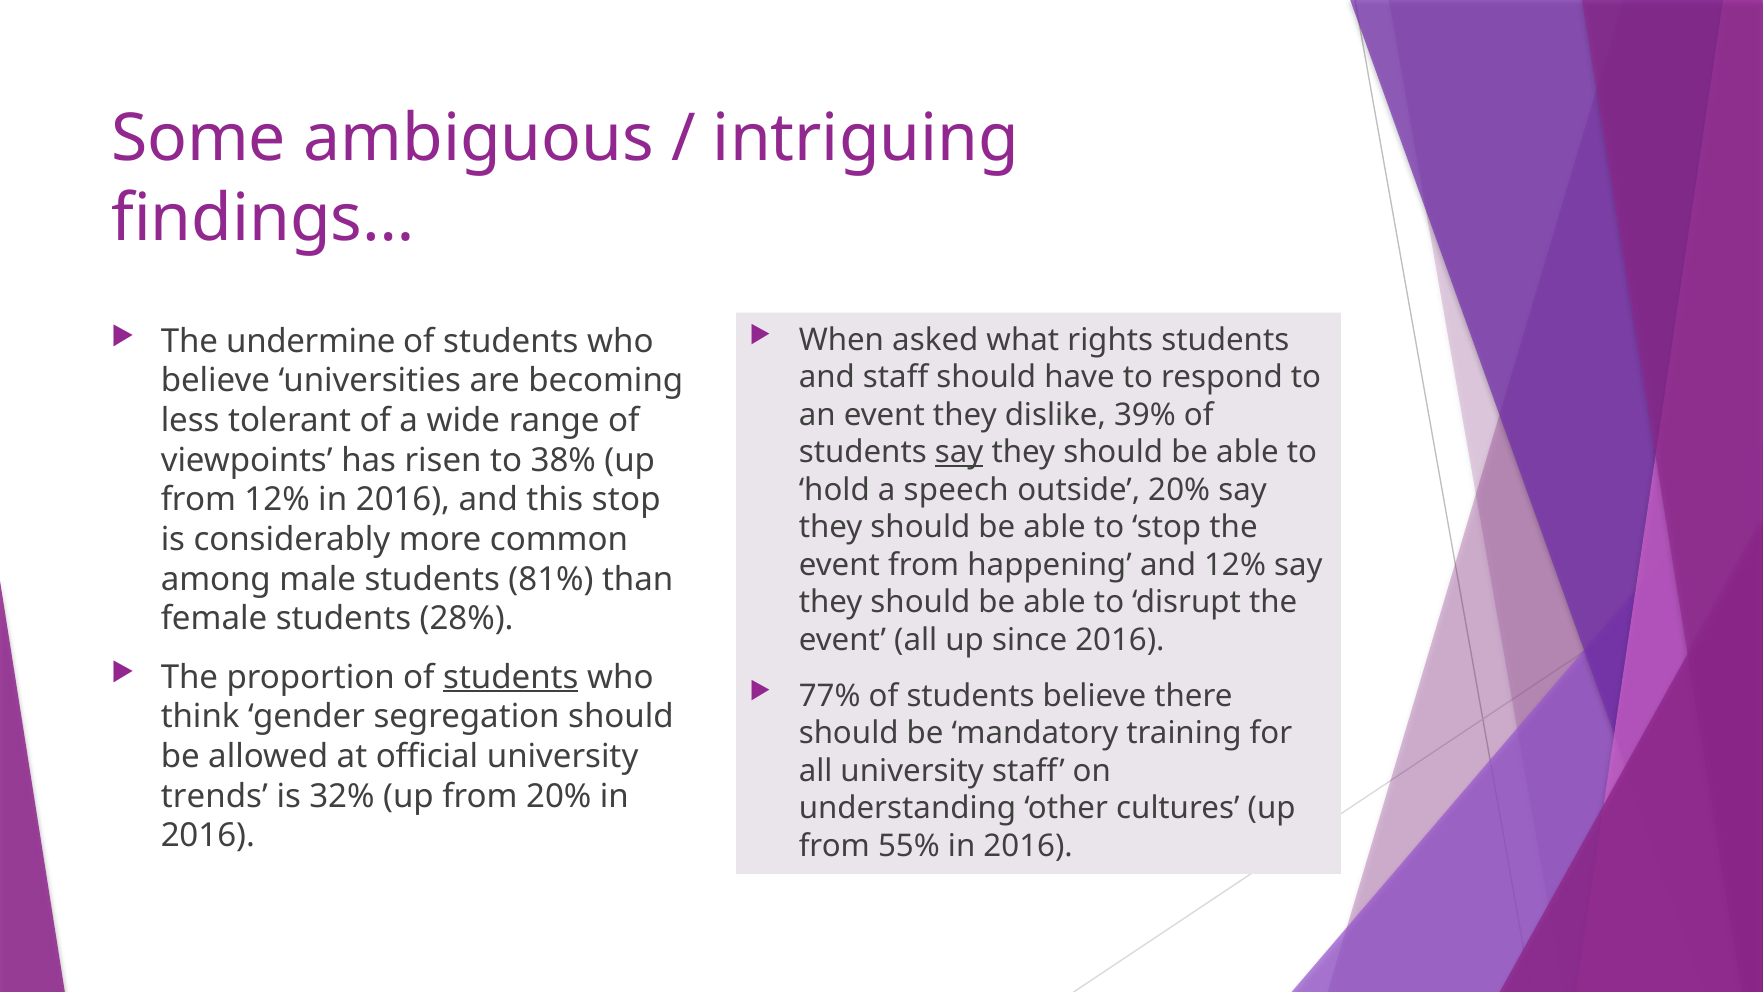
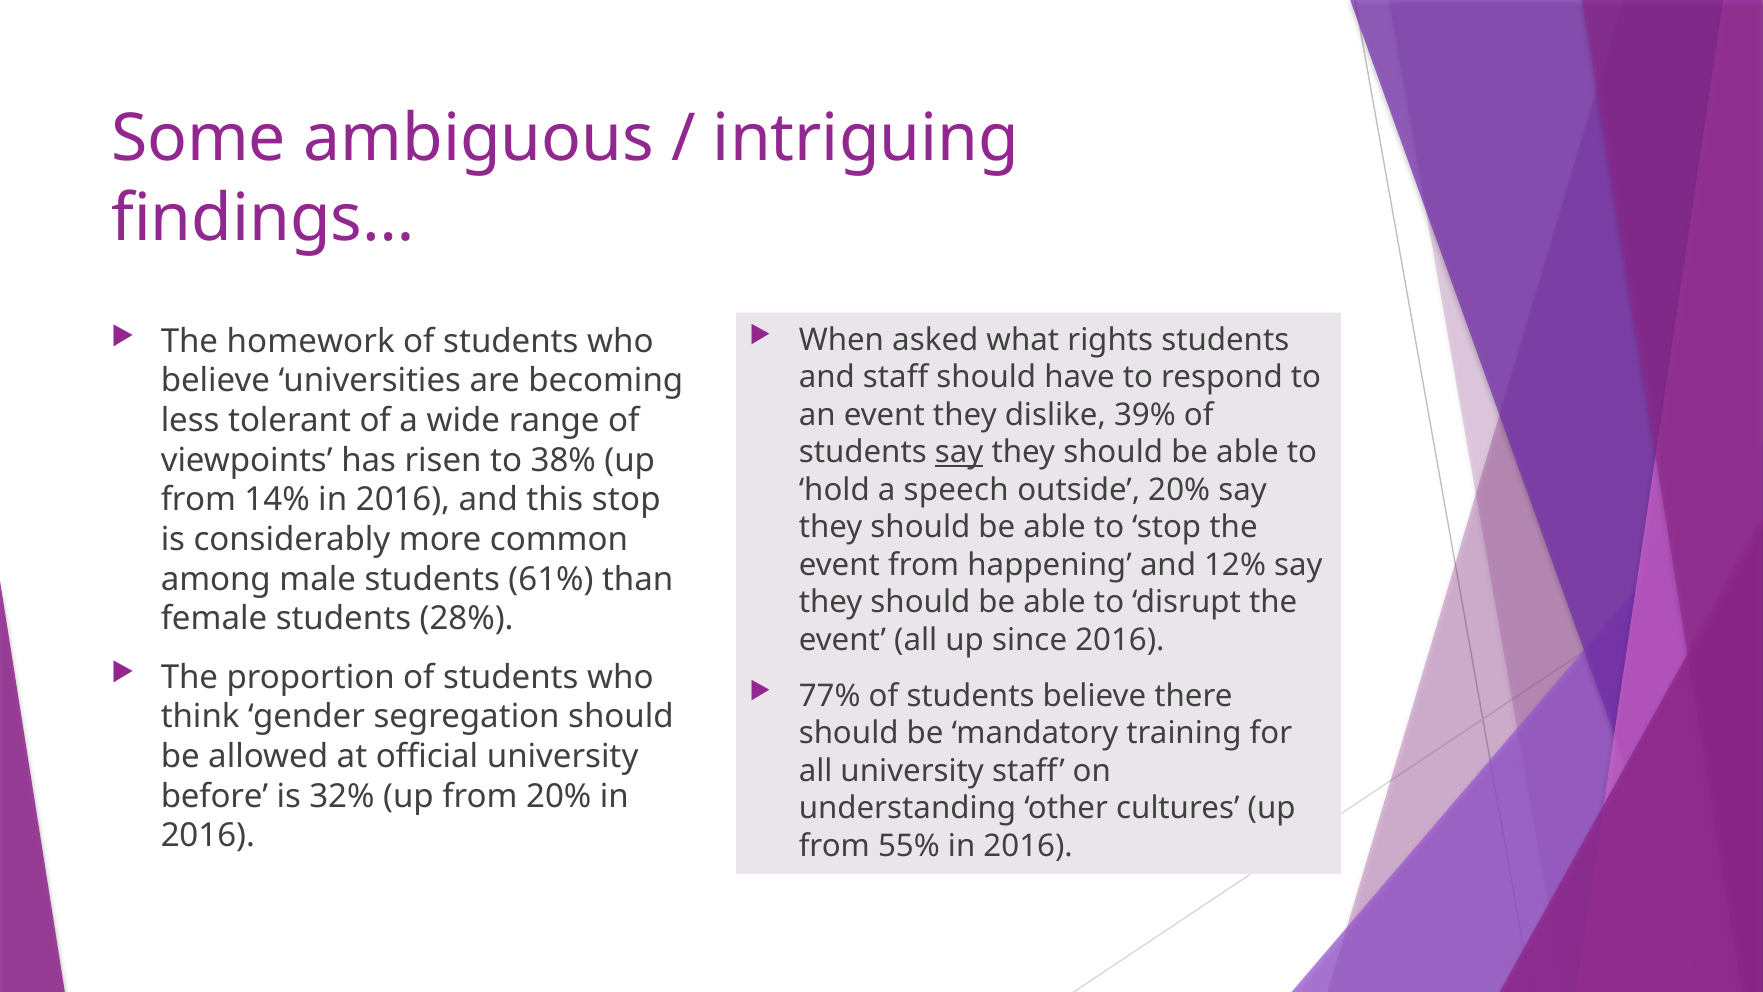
undermine: undermine -> homework (311, 341)
from 12%: 12% -> 14% (277, 500)
81%: 81% -> 61% (551, 579)
students underline: present -> none (511, 677)
trends: trends -> before (214, 796)
